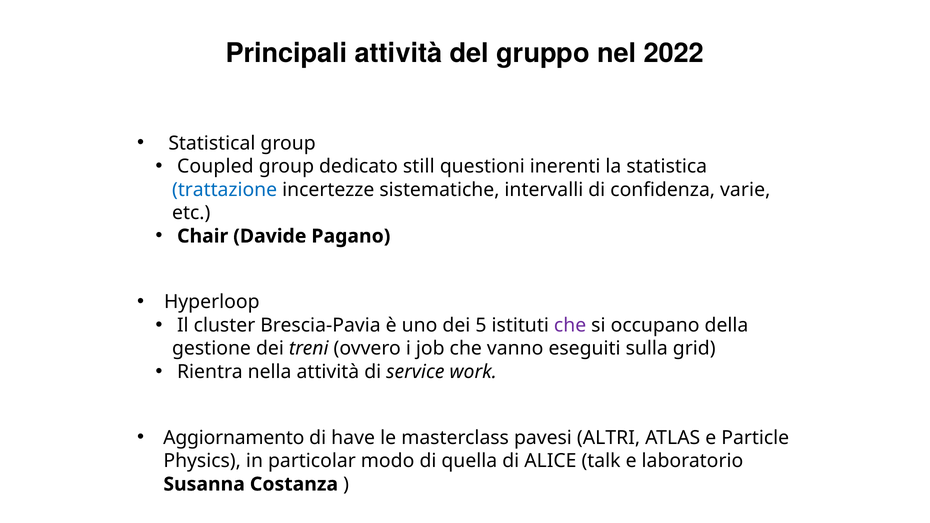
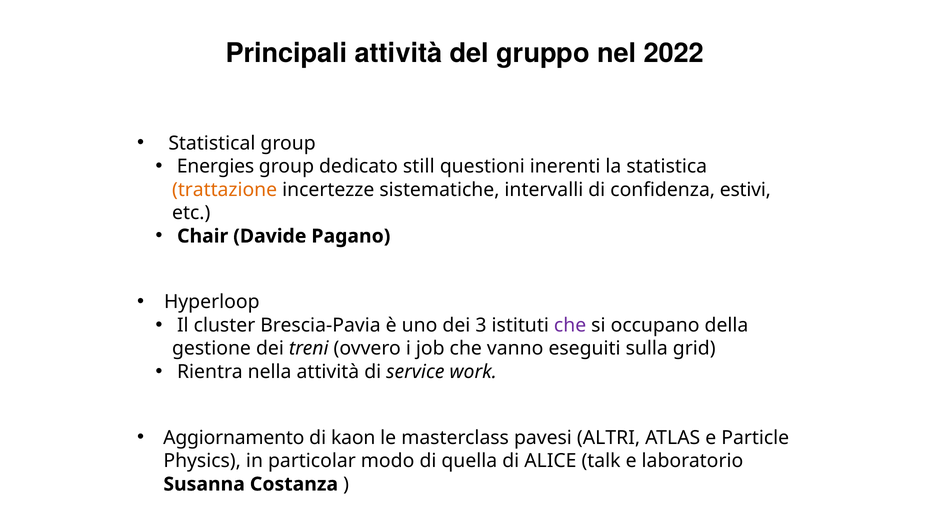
Coupled: Coupled -> Energies (216, 166)
trattazione colour: blue -> orange (225, 190)
varie: varie -> estivi (745, 190)
5: 5 -> 3 (481, 325)
have: have -> kaon (353, 438)
